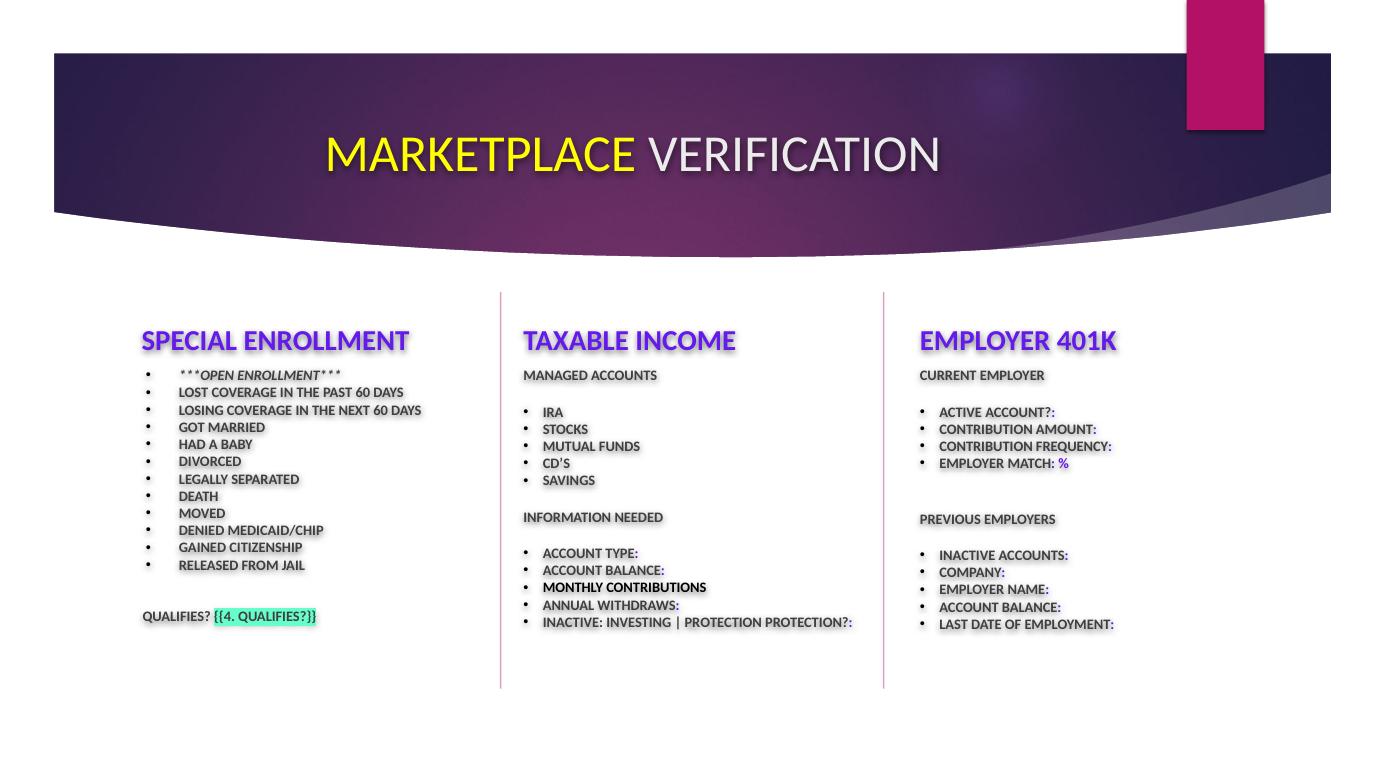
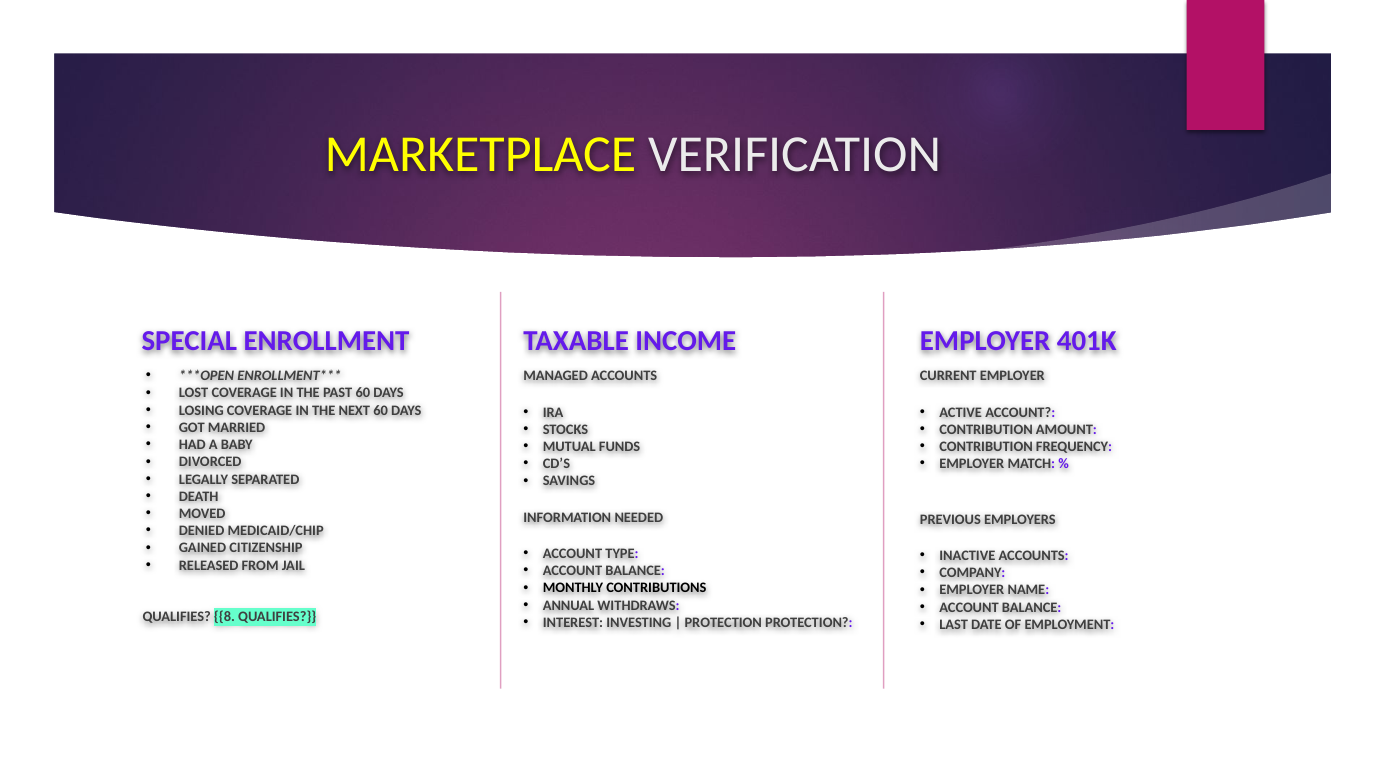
4: 4 -> 8 (224, 617)
INACTIVE: INACTIVE -> INTEREST (573, 623)
